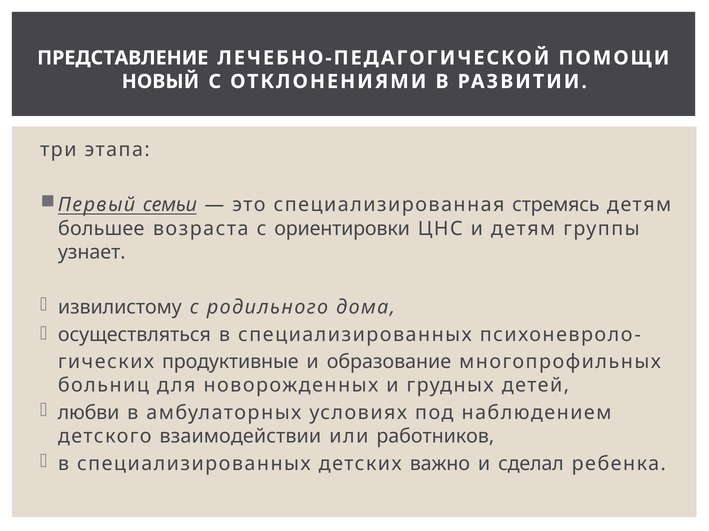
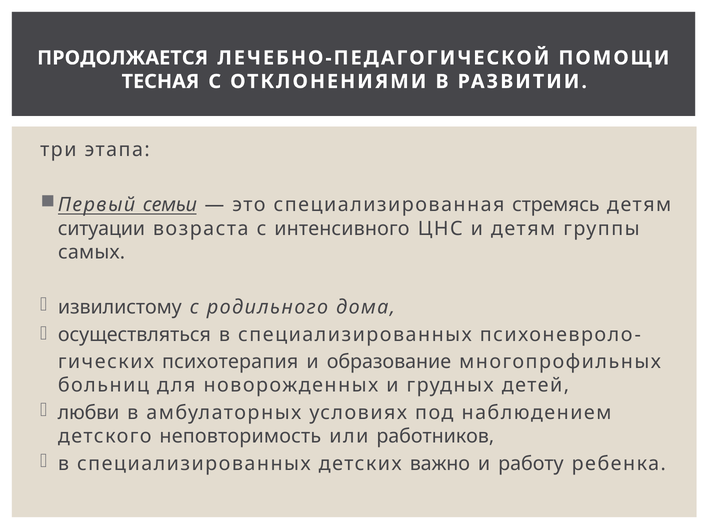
ПРЕДСТАВЛЕНИЕ: ПРЕДСТАВЛЕНИЕ -> ПРОДОЛЖАЕТСЯ (123, 58)
НОВЫЙ: НОВЫЙ -> ТЕСНАЯ (160, 82)
большее: большее -> ситуации (101, 229)
ориентировки: ориентировки -> интенсивного (342, 229)
узнает: узнает -> самых (92, 252)
продуктивные: продуктивные -> психотерапия (230, 362)
взаимодействии: взаимодействии -> неповторимость (240, 437)
сделал: сделал -> работу (531, 465)
